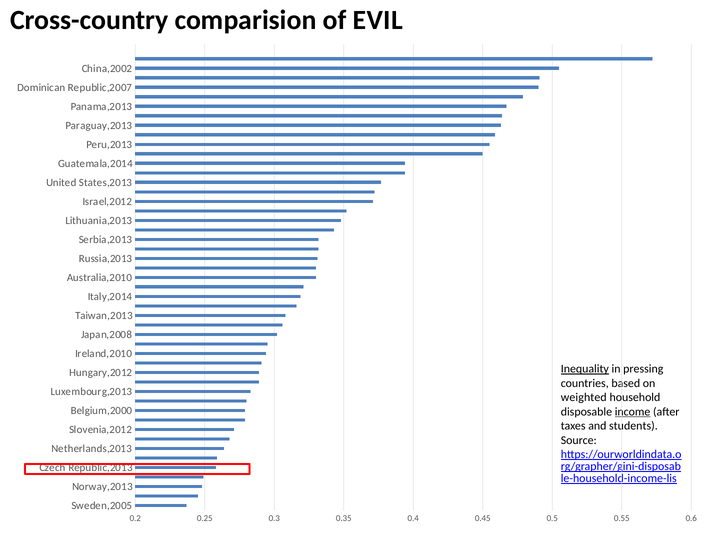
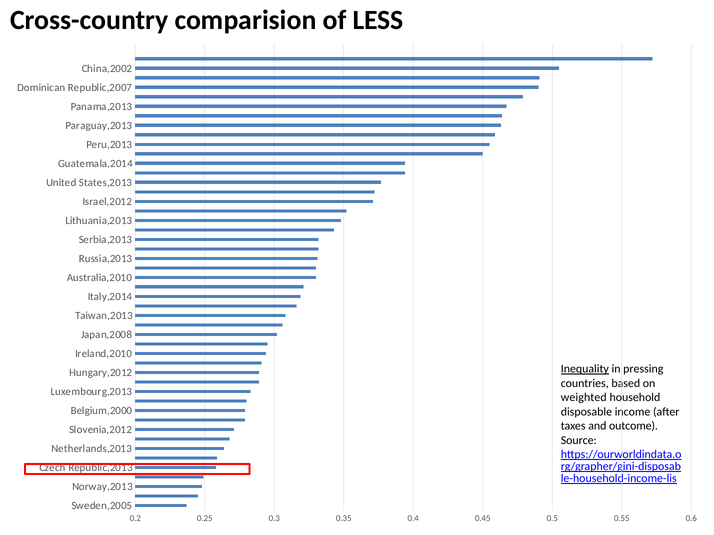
EVIL: EVIL -> LESS (378, 20)
income underline: present -> none (633, 412)
students: students -> outcome (634, 426)
